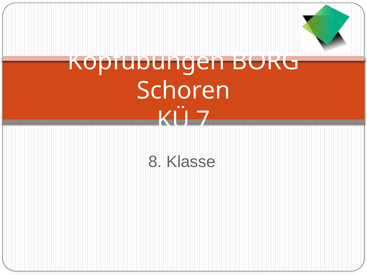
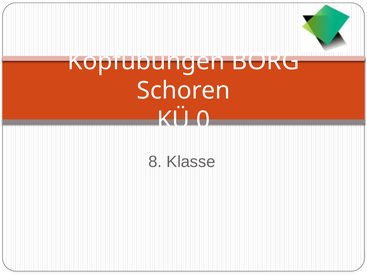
7: 7 -> 0 (203, 120)
